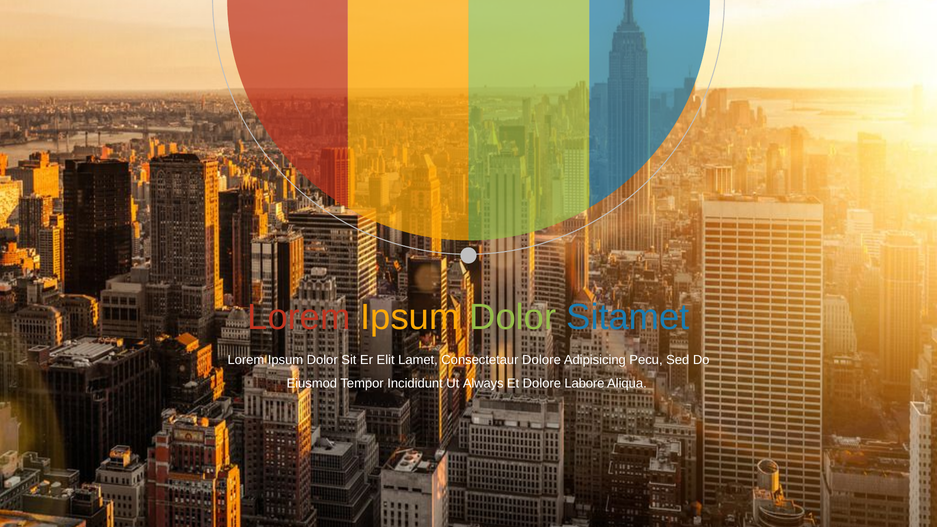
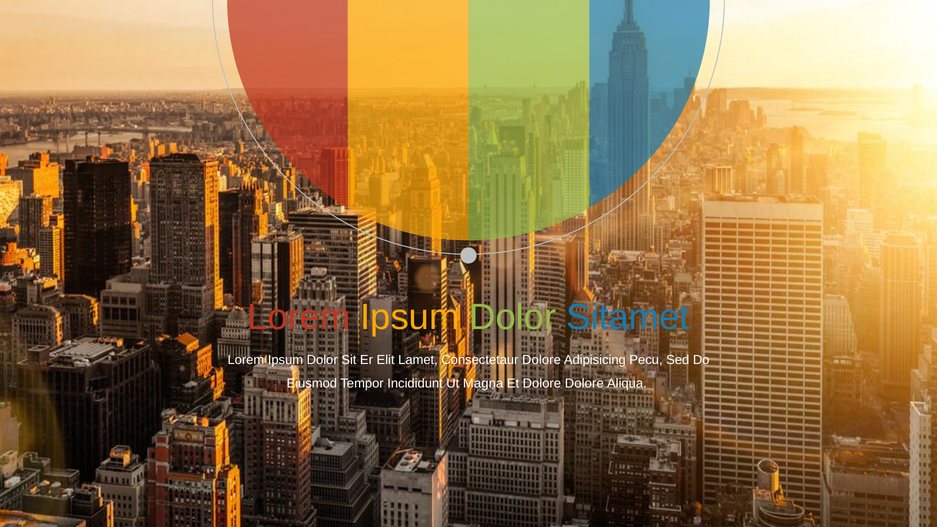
Always: Always -> Magna (483, 383)
Dolore Labore: Labore -> Dolore (584, 383)
